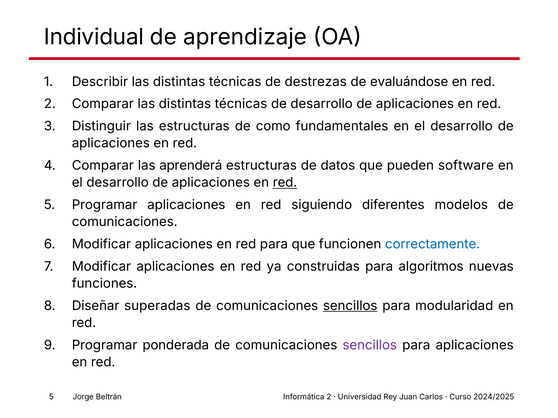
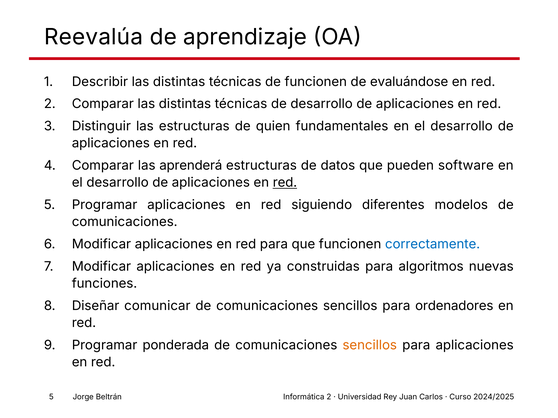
Individual: Individual -> Reevalúa (94, 37)
de destrezas: destrezas -> funcionen (316, 82)
como: como -> quien (273, 126)
superadas: superadas -> comunicar (157, 306)
sencillos underline: present -> none (350, 306)
modularidad: modularidad -> ordenadores (454, 306)
sencillos colour: purple -> orange (370, 345)
